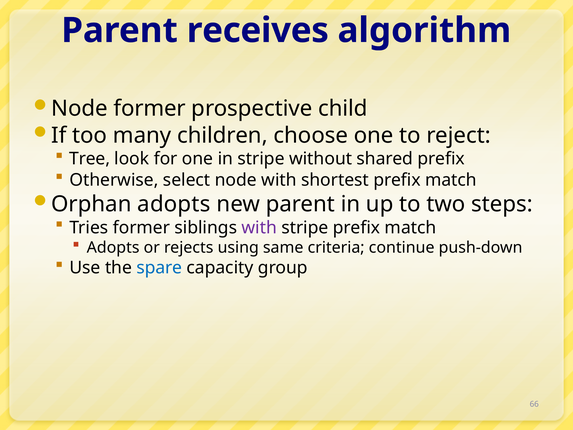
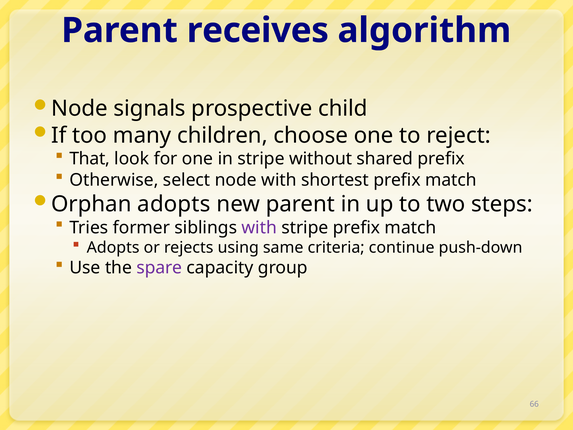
Node former: former -> signals (150, 108)
Tree: Tree -> That (90, 159)
spare colour: blue -> purple (159, 268)
